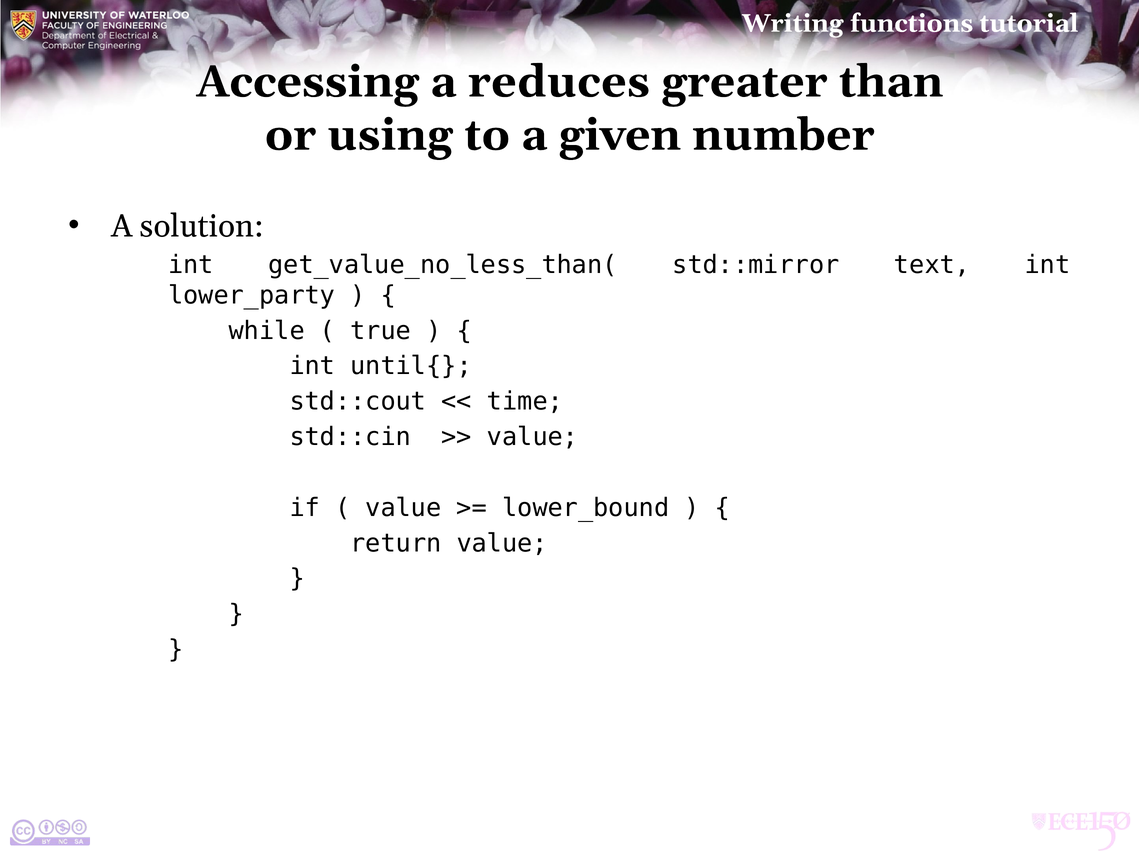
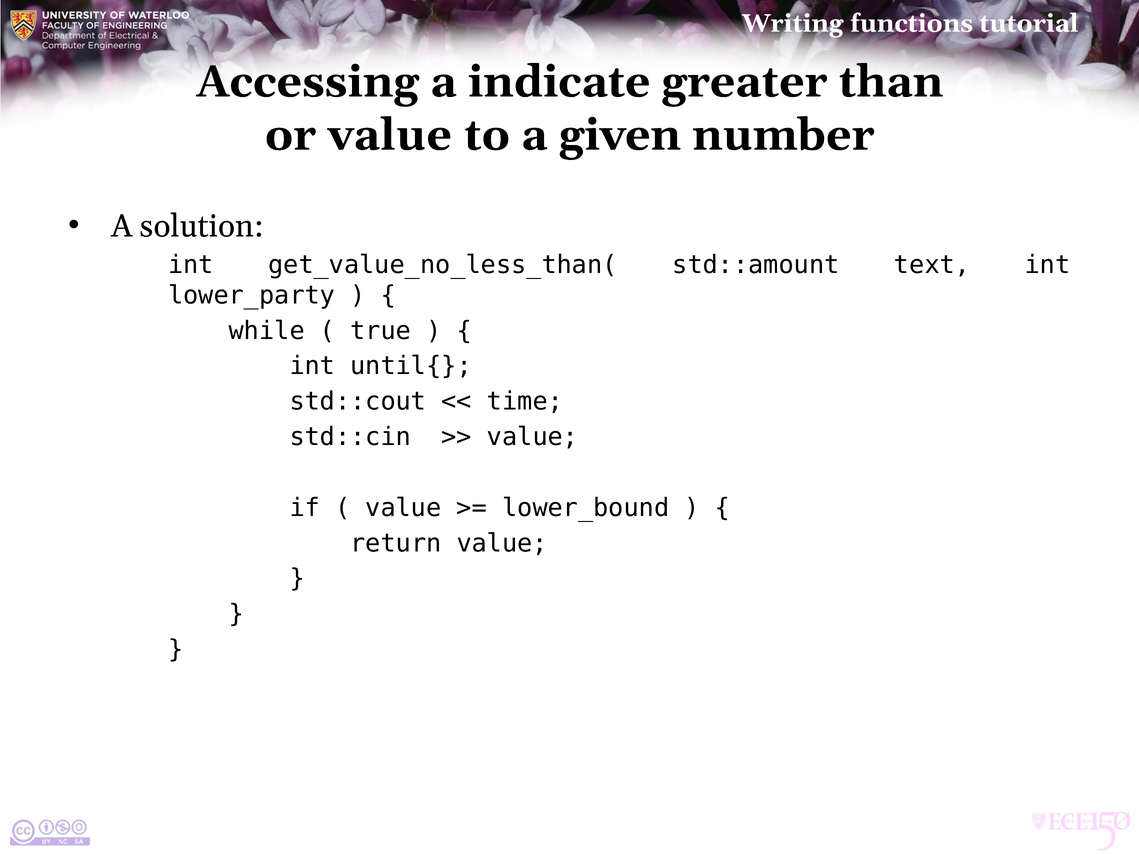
reduces: reduces -> indicate (559, 82)
or using: using -> value (390, 135)
std::mirror: std::mirror -> std::amount (756, 265)
